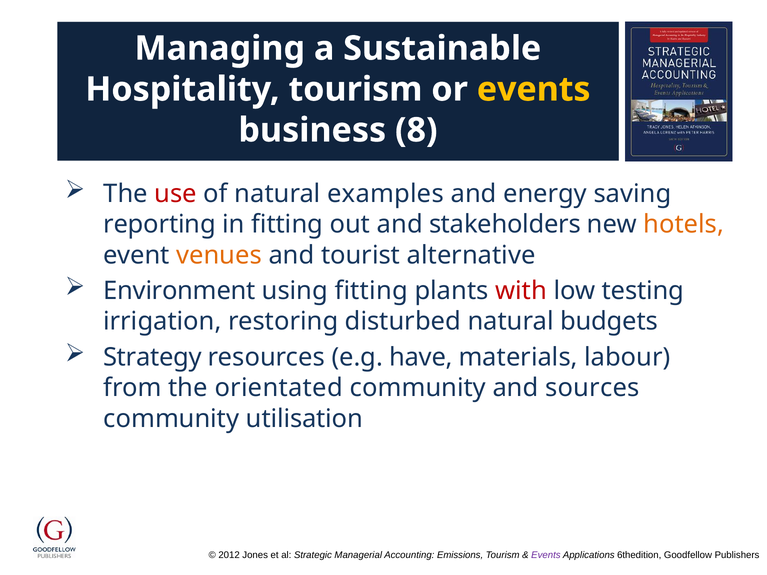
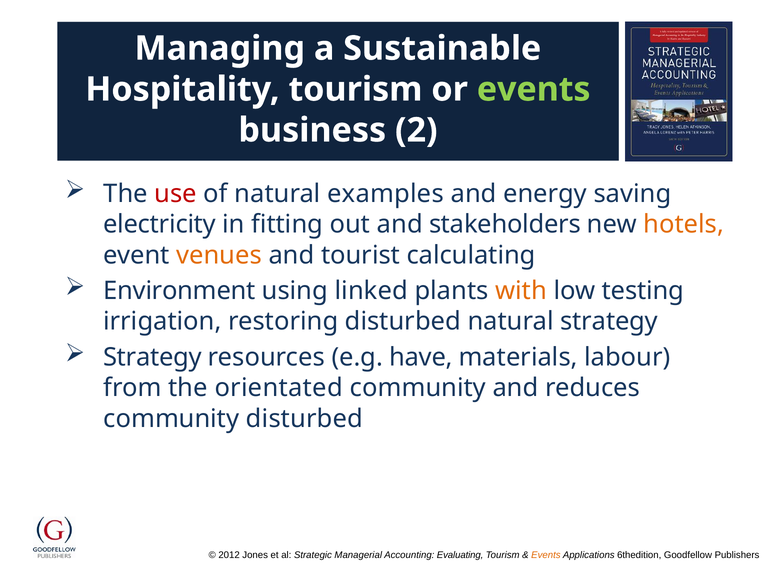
events colour: yellow -> light green (534, 89)
8: 8 -> 2 (416, 130)
reporting: reporting -> electricity (160, 225)
alternative: alternative -> calculating (471, 255)
using fitting: fitting -> linked (371, 291)
with colour: red -> orange (521, 291)
natural budgets: budgets -> strategy (609, 322)
sources: sources -> reduces (592, 388)
community utilisation: utilisation -> disturbed (304, 419)
Emissions: Emissions -> Evaluating (460, 555)
Events colour: purple -> orange (546, 555)
